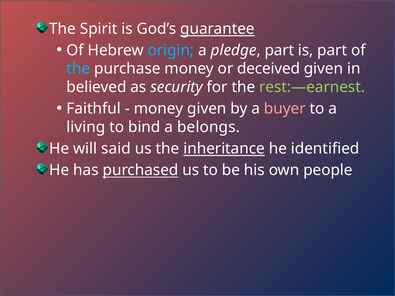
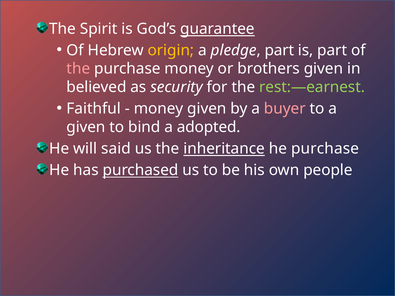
origin colour: light blue -> yellow (171, 50)
the colour: light blue -> pink (78, 69)
deceived: deceived -> brothers (269, 69)
living: living -> given (86, 127)
belongs: belongs -> adopted (209, 127)
he identified: identified -> purchase (325, 149)
